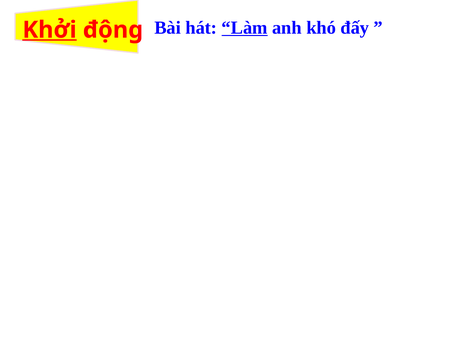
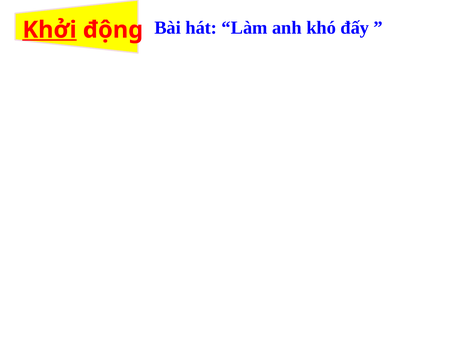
Làm underline: present -> none (245, 28)
